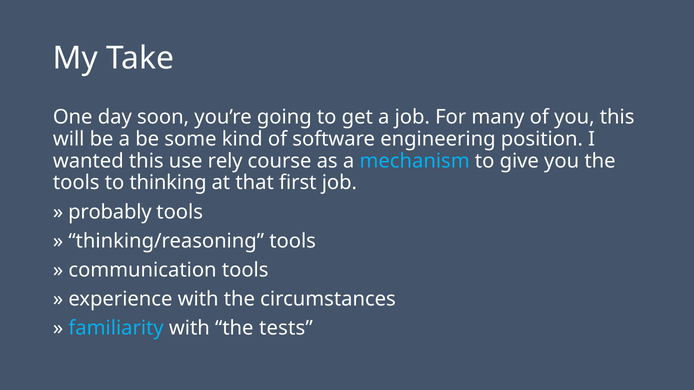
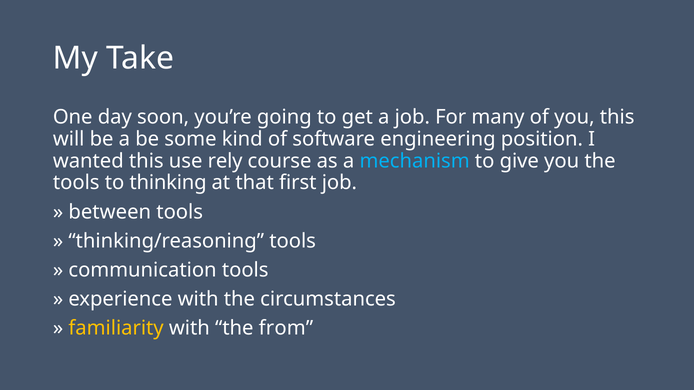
probably: probably -> between (110, 212)
familiarity colour: light blue -> yellow (116, 328)
tests: tests -> from (286, 328)
